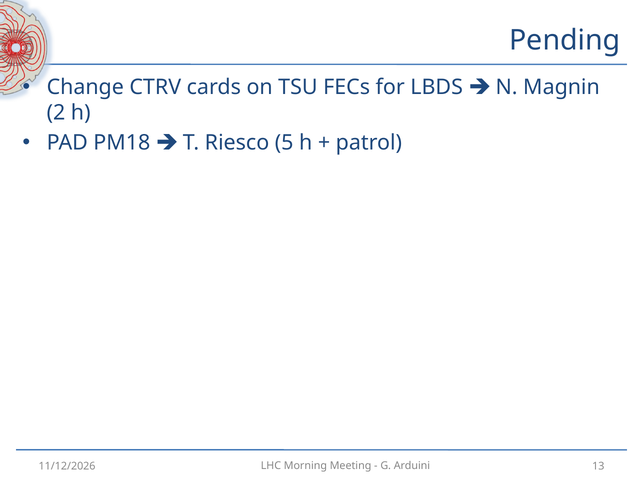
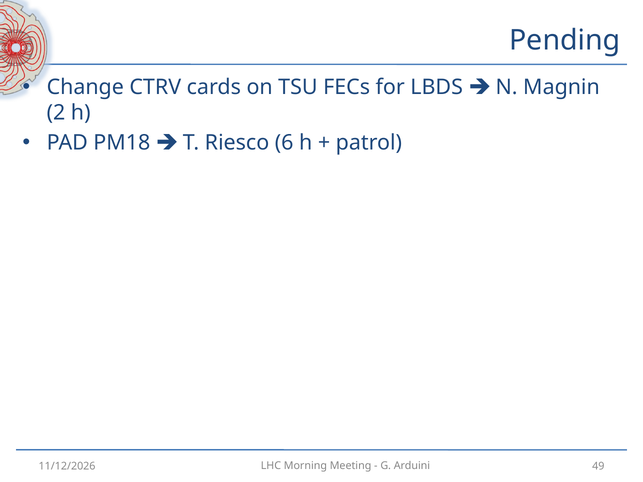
5: 5 -> 6 (284, 143)
13: 13 -> 49 (598, 467)
